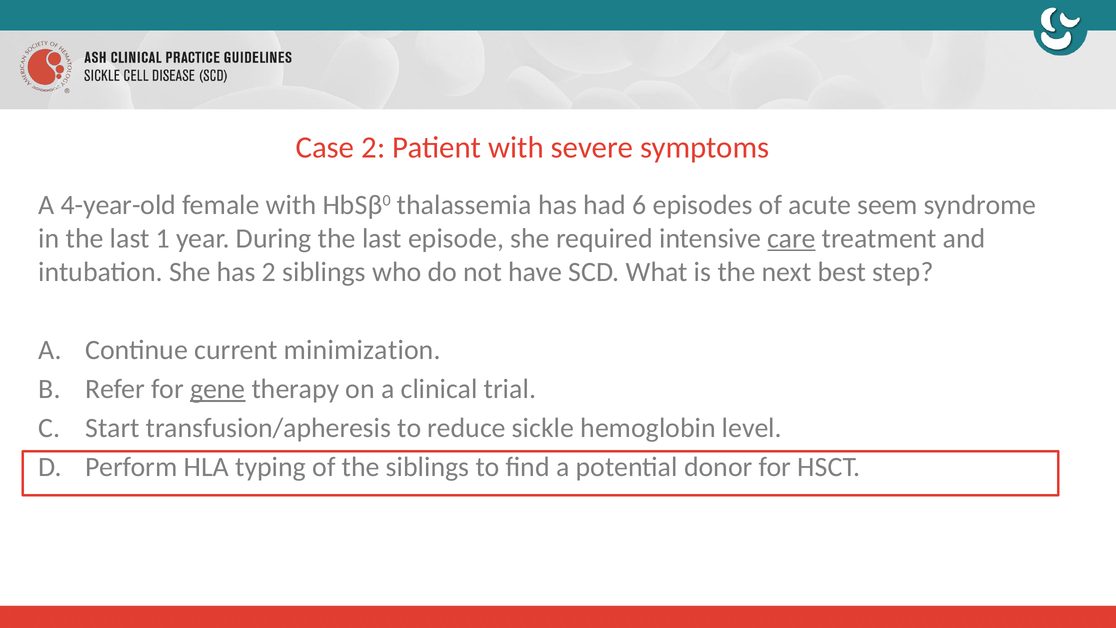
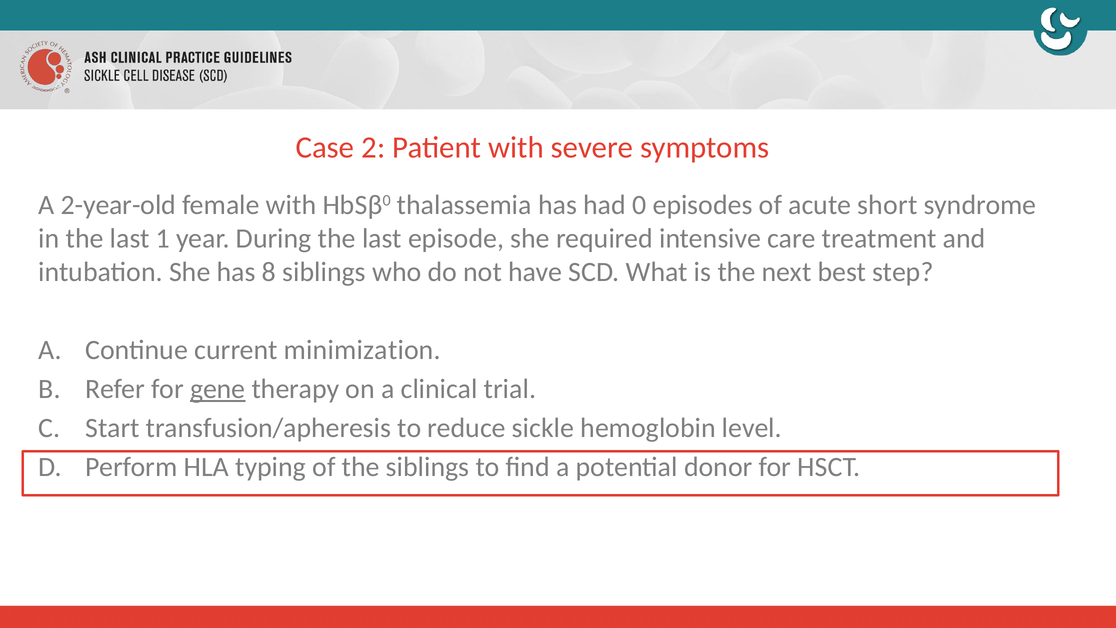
4-year-old: 4-year-old -> 2-year-old (118, 205)
6: 6 -> 0 (639, 205)
seem: seem -> short (887, 205)
care underline: present -> none (792, 238)
has 2: 2 -> 8 (269, 272)
